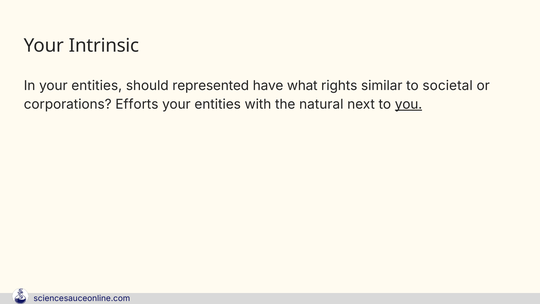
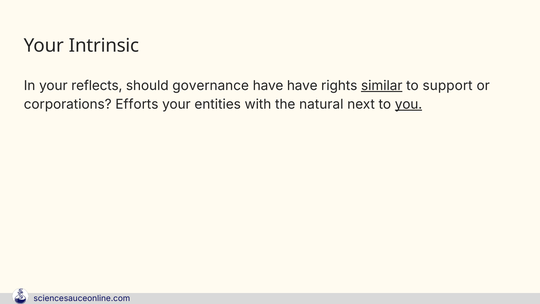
In your entities: entities -> reflects (97, 86)
represented: represented -> governance (211, 86)
have what: what -> have (302, 86)
similar underline: none -> present (382, 86)
societal: societal -> support (448, 86)
